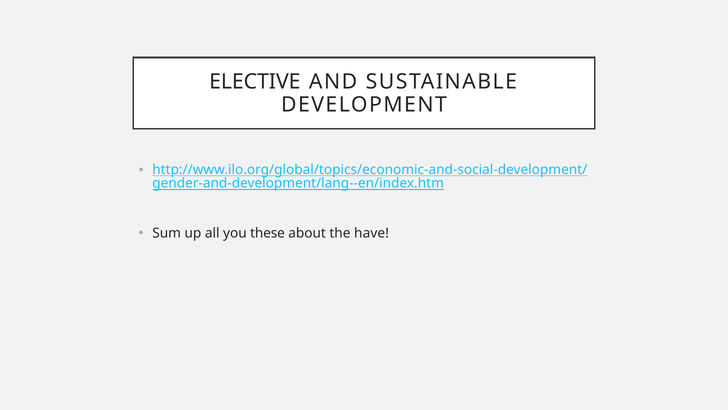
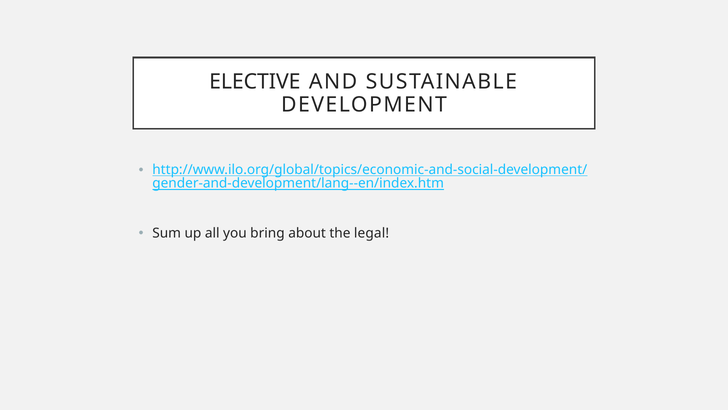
these: these -> bring (267, 233)
have: have -> legal (372, 233)
